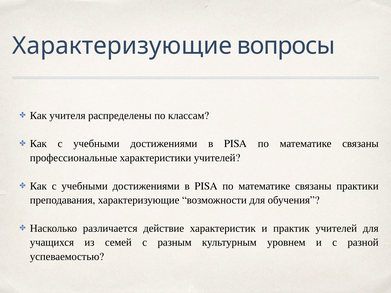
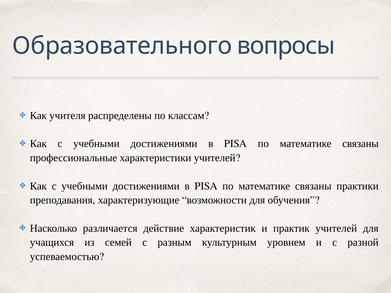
Характеризующие: Характеризующие -> Образовательного (122, 46)
